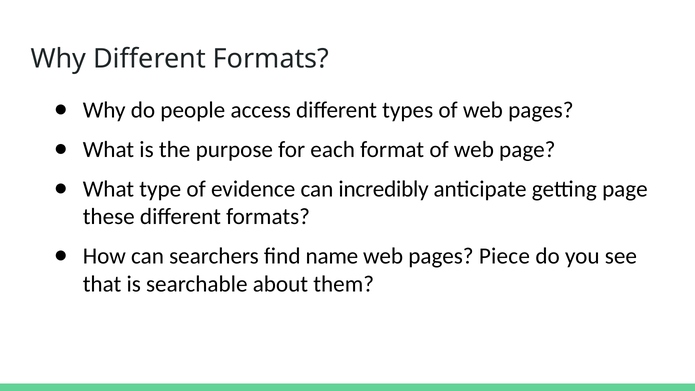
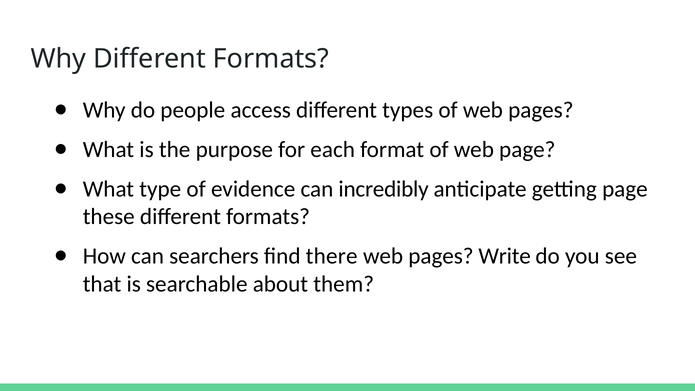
name: name -> there (332, 256)
Piece: Piece -> Write (505, 256)
